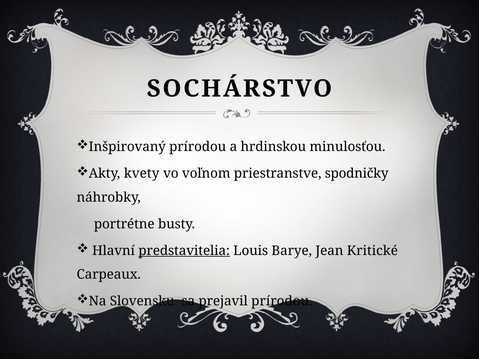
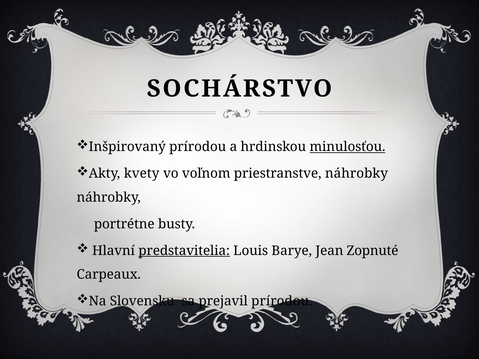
minulosťou underline: none -> present (347, 147)
priestranstve spodničky: spodničky -> náhrobky (356, 174)
Kritické: Kritické -> Zopnuté (372, 251)
